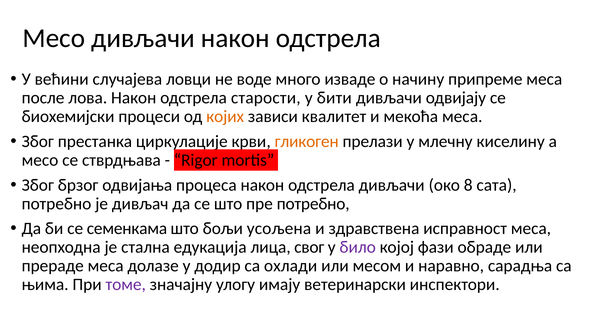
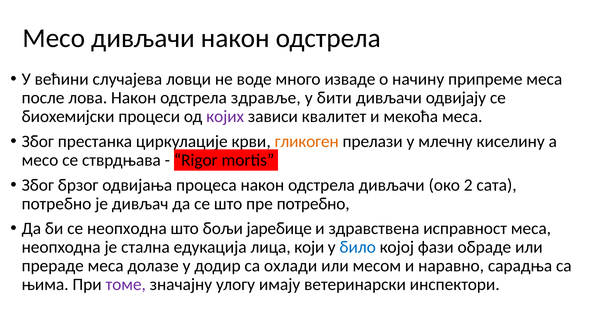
старости: старости -> здравље (266, 98)
којих colour: orange -> purple (225, 117)
8: 8 -> 2 (468, 185)
се семенкама: семенкама -> неопходна (127, 229)
усољена: усољена -> јаребице (279, 229)
свог: свог -> који (309, 247)
било colour: purple -> blue (358, 247)
